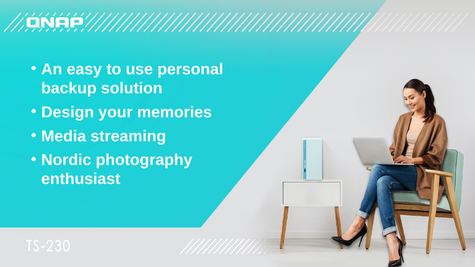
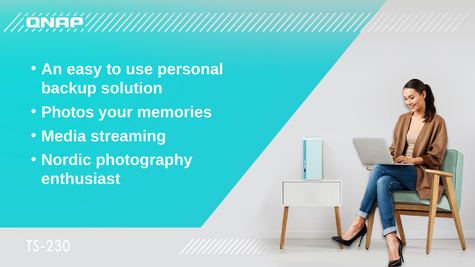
Design: Design -> Photos (68, 112)
